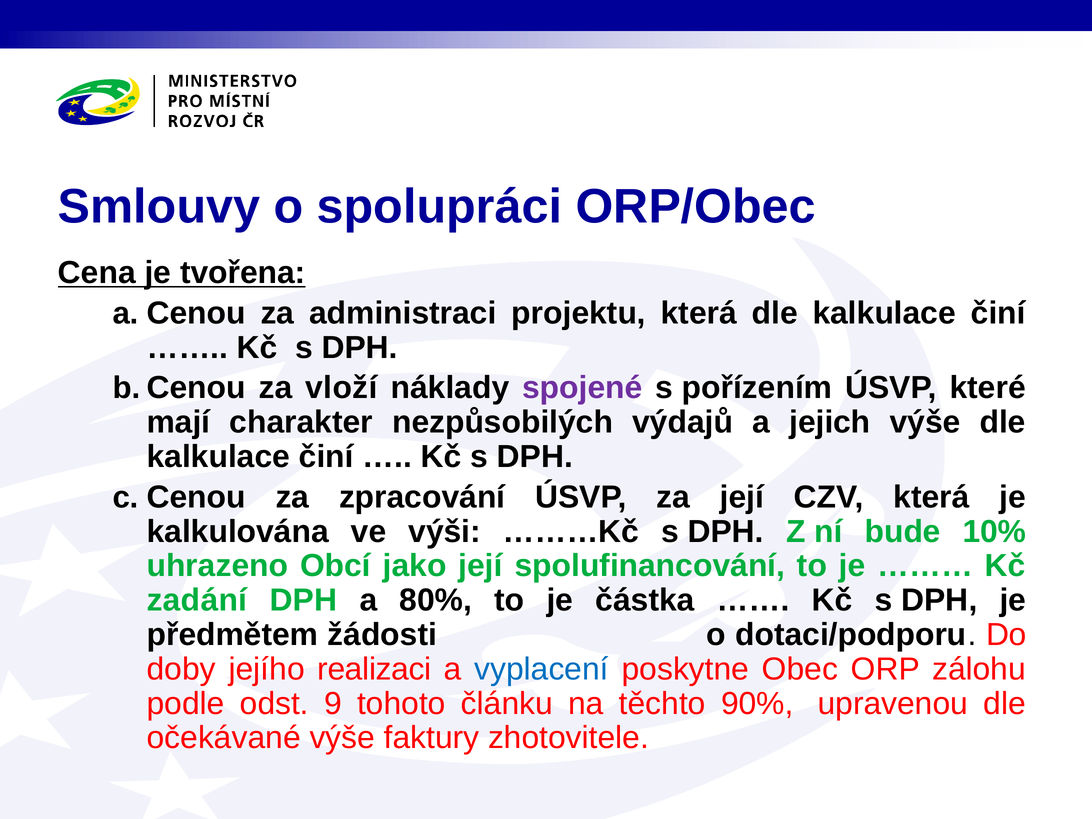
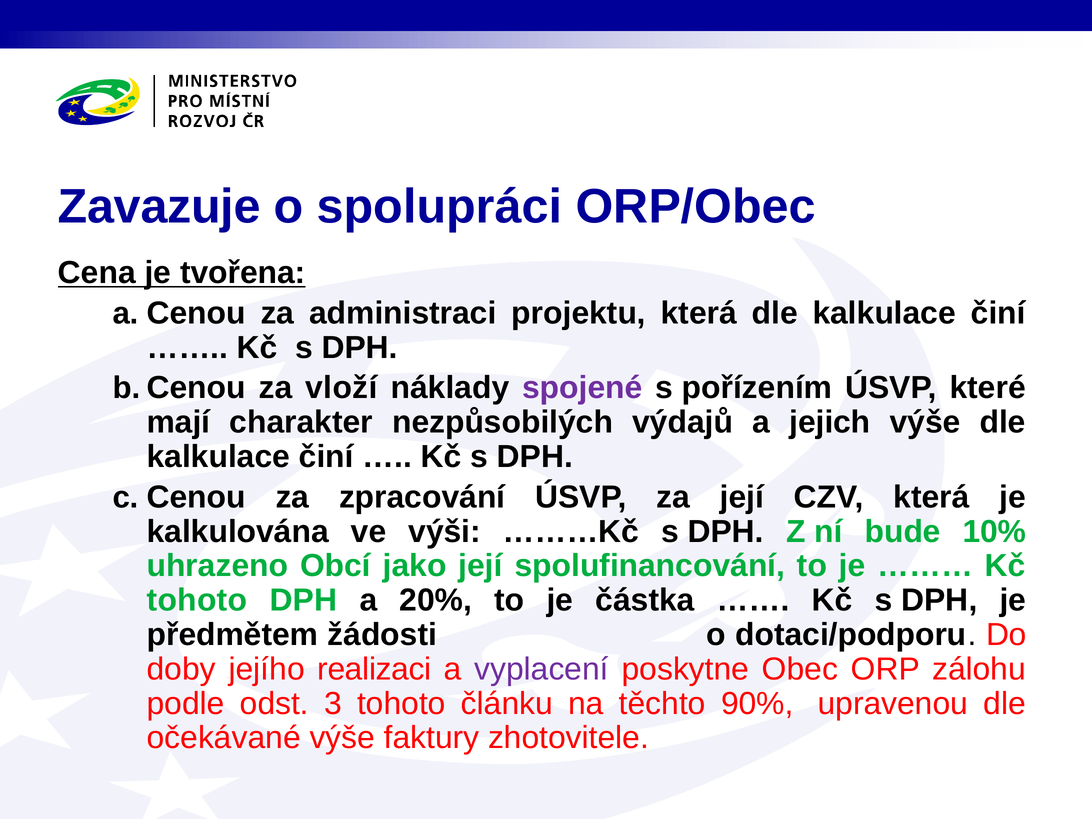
Smlouvy: Smlouvy -> Zavazuje (159, 207)
zadání: zadání -> tohoto (197, 600)
80%: 80% -> 20% (436, 600)
vyplacení colour: blue -> purple (542, 669)
9: 9 -> 3 (333, 704)
